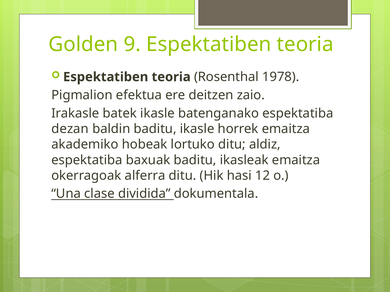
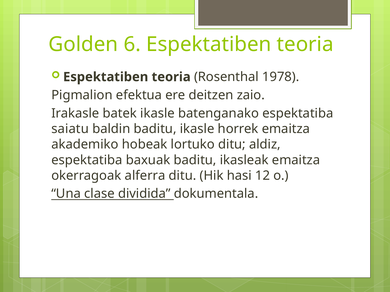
9: 9 -> 6 (132, 44)
dezan: dezan -> saiatu (70, 129)
